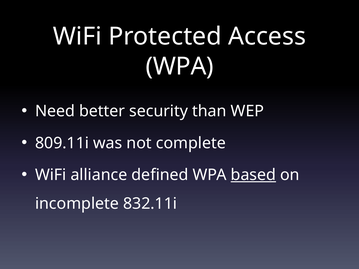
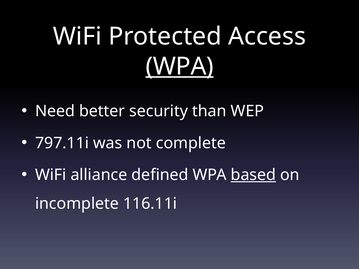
WPA underline: none -> present (180, 66)
809.11i: 809.11i -> 797.11i (62, 143)
832.11i: 832.11i -> 116.11i (150, 204)
